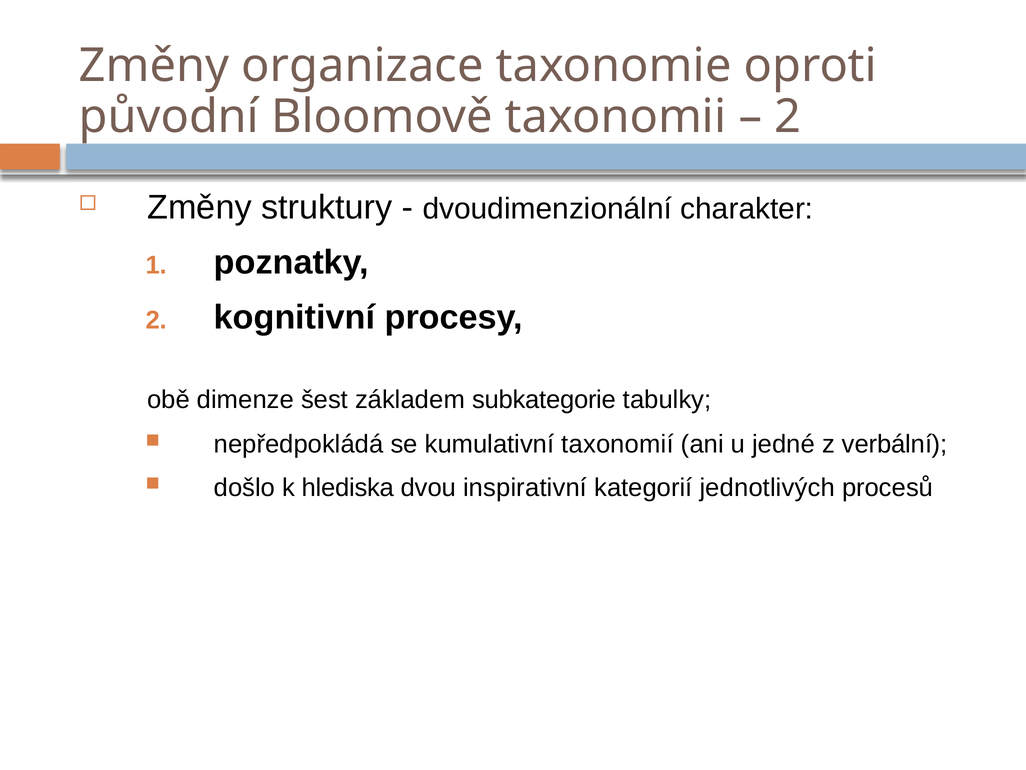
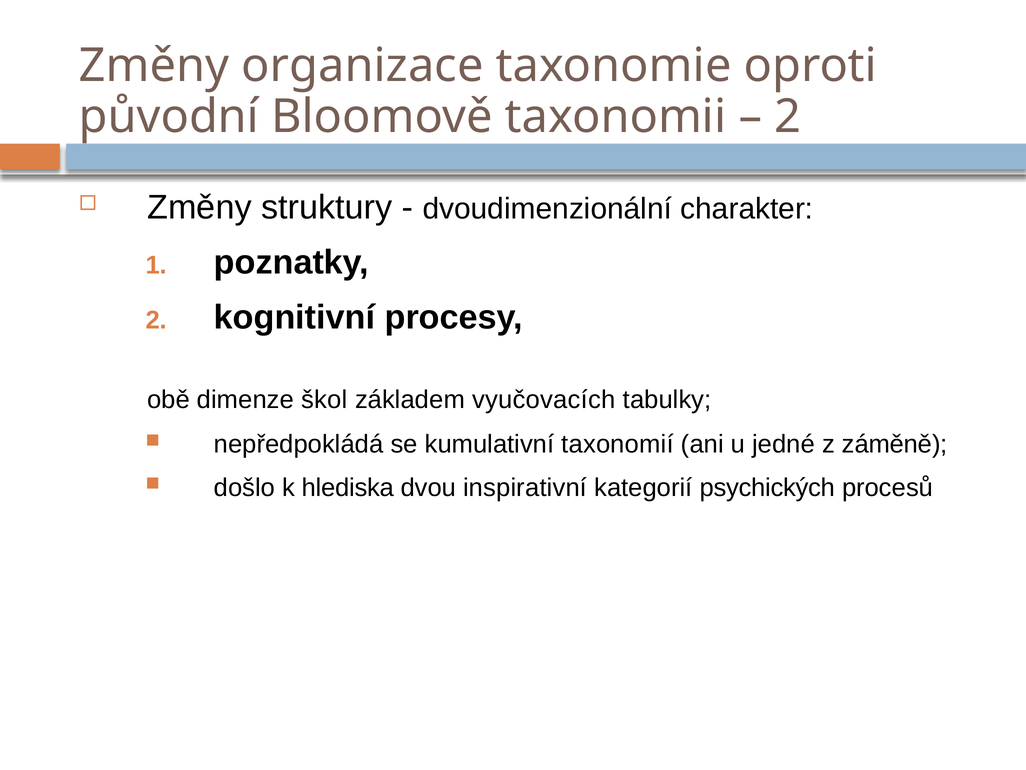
šest: šest -> škol (324, 400)
subkategorie: subkategorie -> vyučovacích (544, 400)
verbální: verbální -> záměně (895, 444)
jednotlivých: jednotlivých -> psychických (767, 487)
